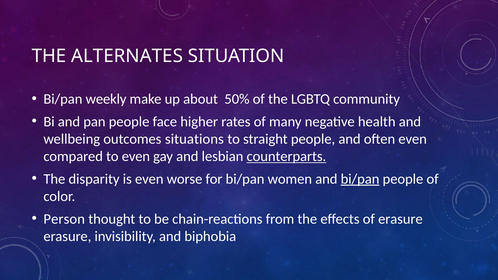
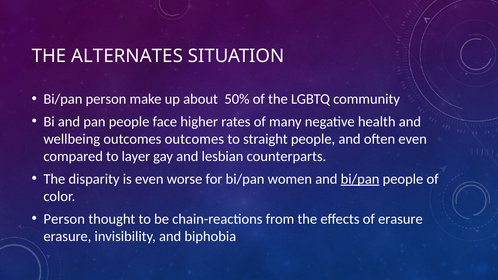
Bi/pan weekly: weekly -> person (106, 99)
outcomes situations: situations -> outcomes (194, 139)
to even: even -> layer (136, 156)
counterparts underline: present -> none (286, 156)
